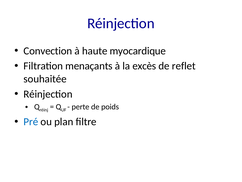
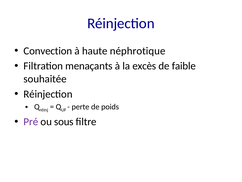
myocardique: myocardique -> néphrotique (138, 51)
reflet: reflet -> faible (184, 66)
Pré colour: blue -> purple (31, 121)
plan: plan -> sous (64, 121)
